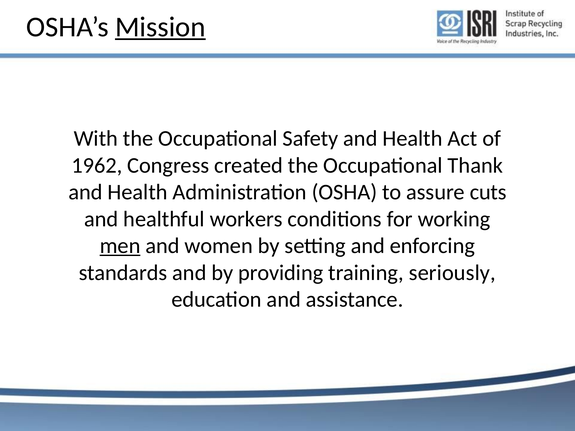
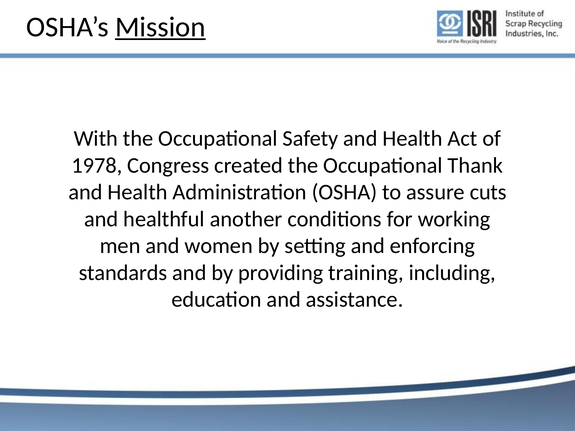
1962: 1962 -> 1978 (97, 165)
workers: workers -> another (246, 219)
men underline: present -> none (120, 246)
seriously: seriously -> including (452, 273)
